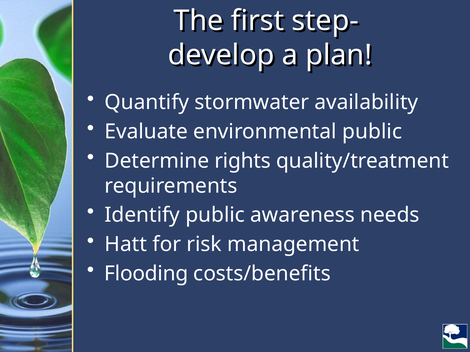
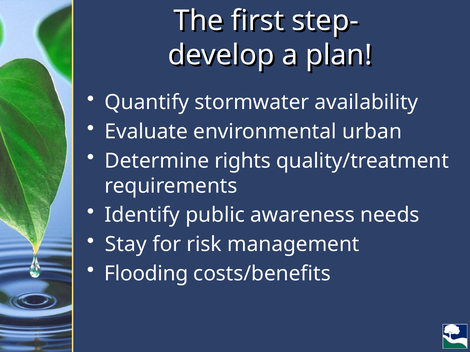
environmental public: public -> urban (372, 132)
Hatt: Hatt -> Stay (126, 245)
